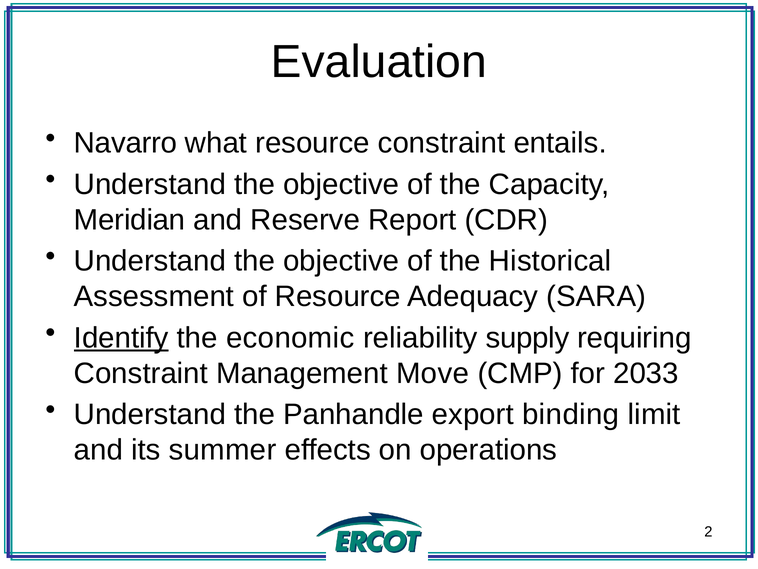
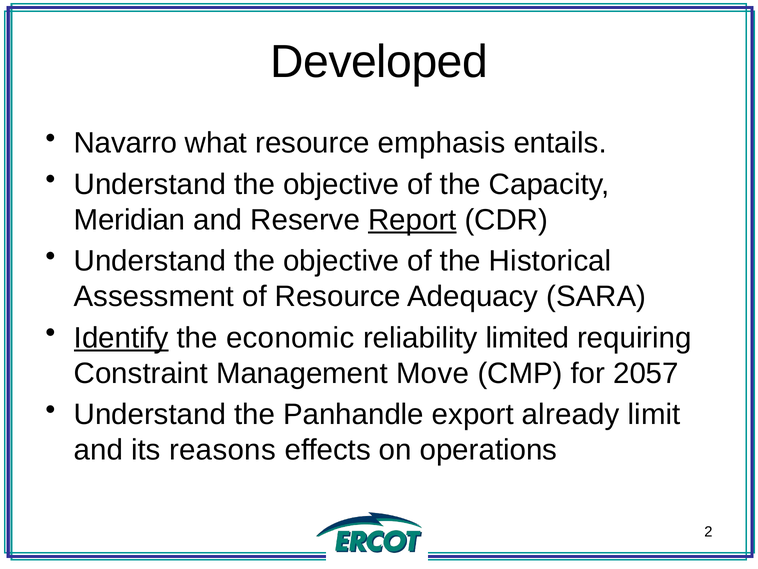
Evaluation: Evaluation -> Developed (379, 62)
resource constraint: constraint -> emphasis (442, 143)
Report underline: none -> present (412, 220)
supply: supply -> limited (527, 338)
2033: 2033 -> 2057 (646, 373)
binding: binding -> already (571, 414)
summer: summer -> reasons (222, 450)
